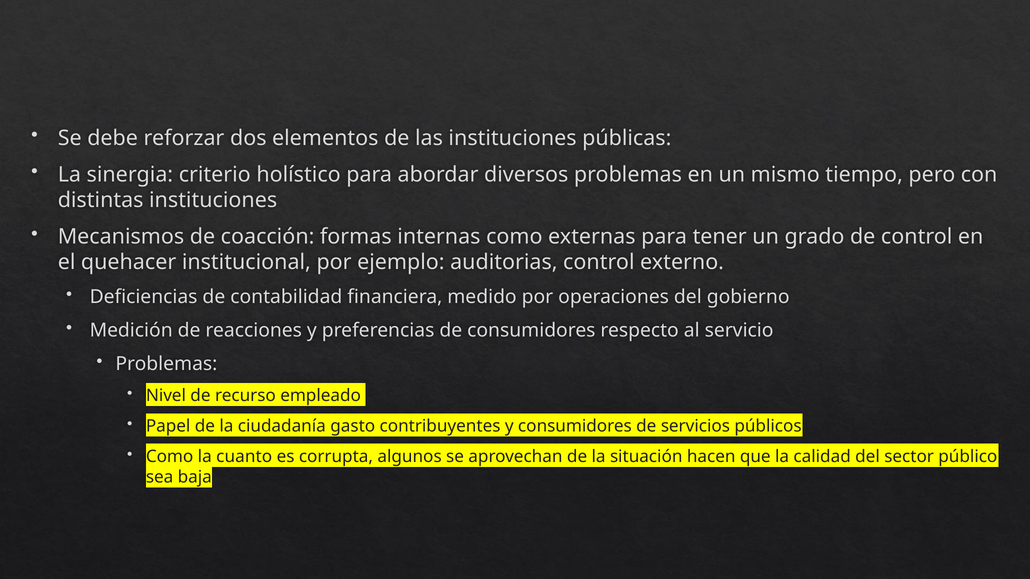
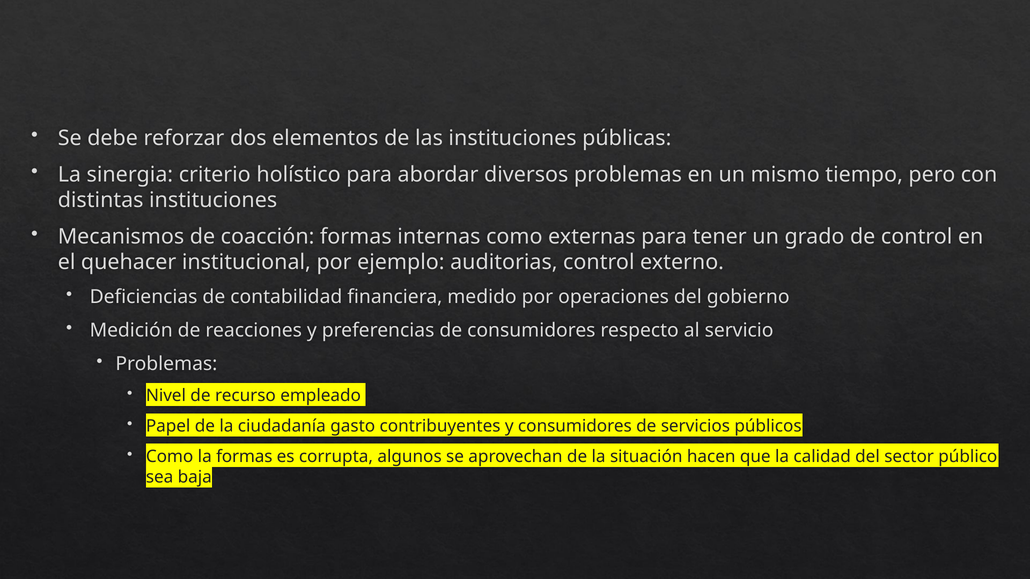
cuanto: cuanto -> formas (244, 457)
